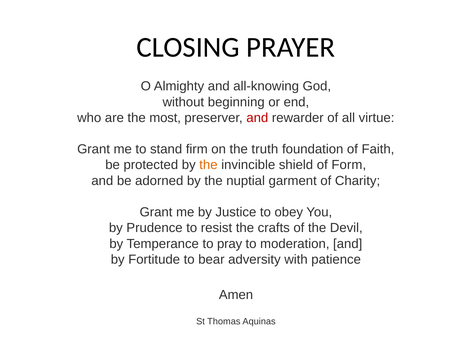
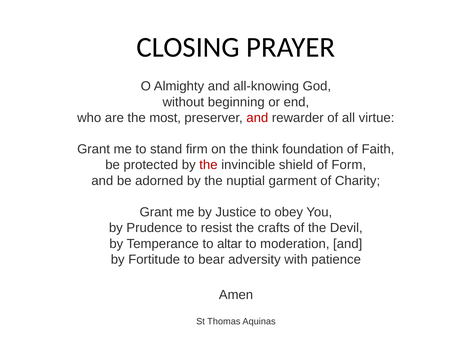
truth: truth -> think (265, 149)
the colour: orange -> red (208, 165)
pray: pray -> altar (230, 244)
